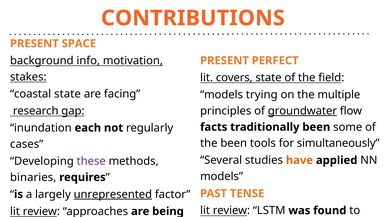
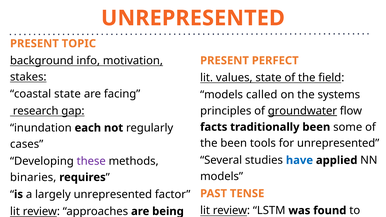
CONTRIBUTIONS: CONTRIBUTIONS -> UNREPRESENTED (193, 18)
SPACE: SPACE -> TOPIC (79, 44)
covers: covers -> values (234, 78)
trying: trying -> called (262, 95)
multiple: multiple -> systems (339, 95)
for simultaneously: simultaneously -> unrepresented (338, 143)
have colour: orange -> blue (299, 160)
unrepresented underline: present -> none (113, 194)
